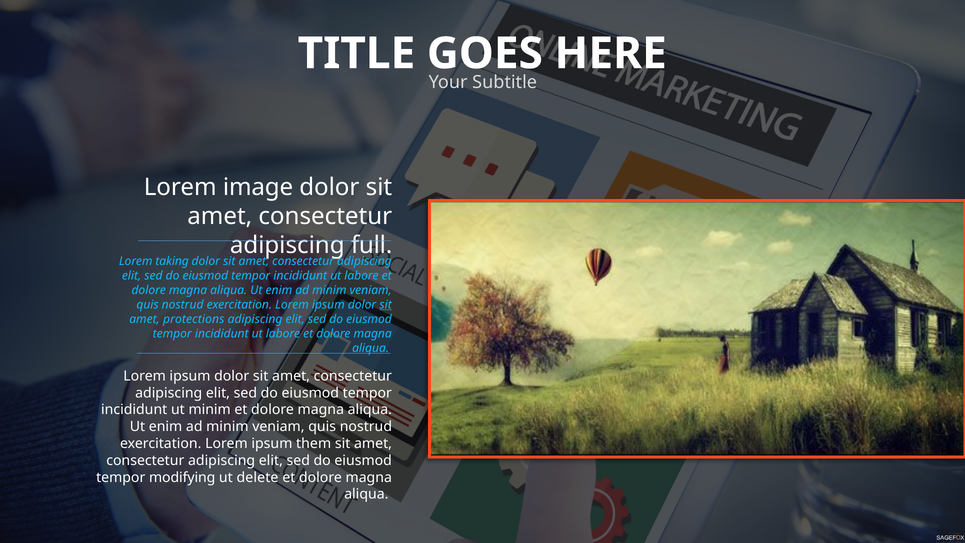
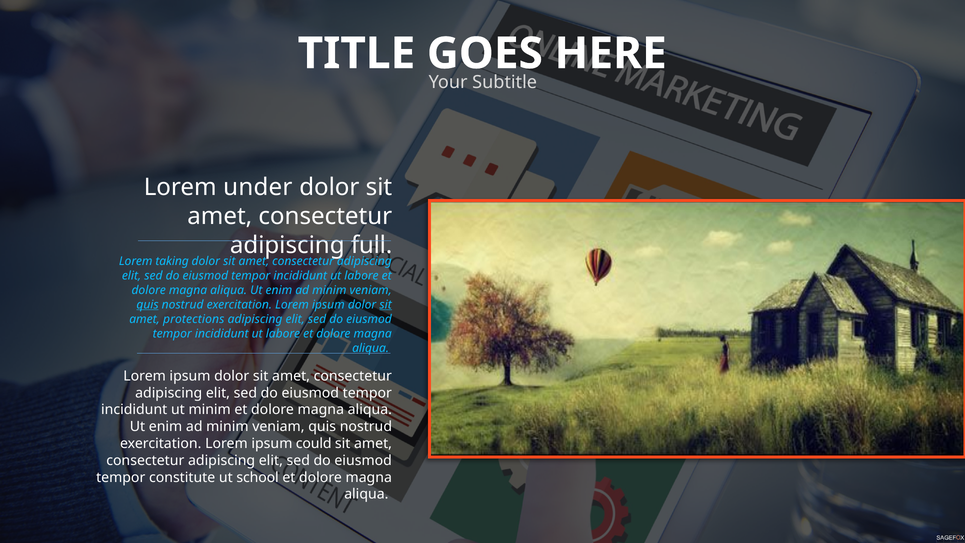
image: image -> under (258, 187)
quis underline: none -> present (148, 305)
them: them -> could (314, 443)
modifying: modifying -> constitute (182, 477)
delete: delete -> school (258, 477)
